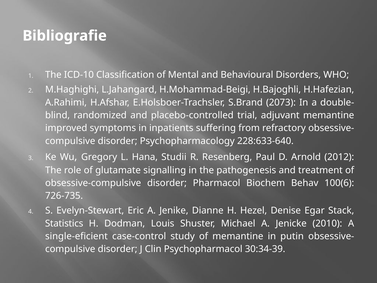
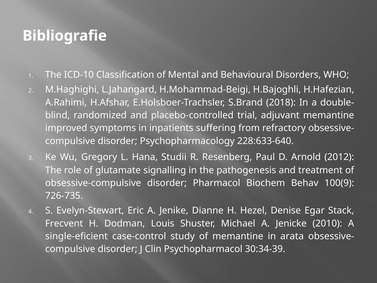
2073: 2073 -> 2018 (281, 102)
100(6: 100(6 -> 100(9 (339, 183)
Statistics: Statistics -> Frecvent (64, 223)
putin: putin -> arata (292, 236)
